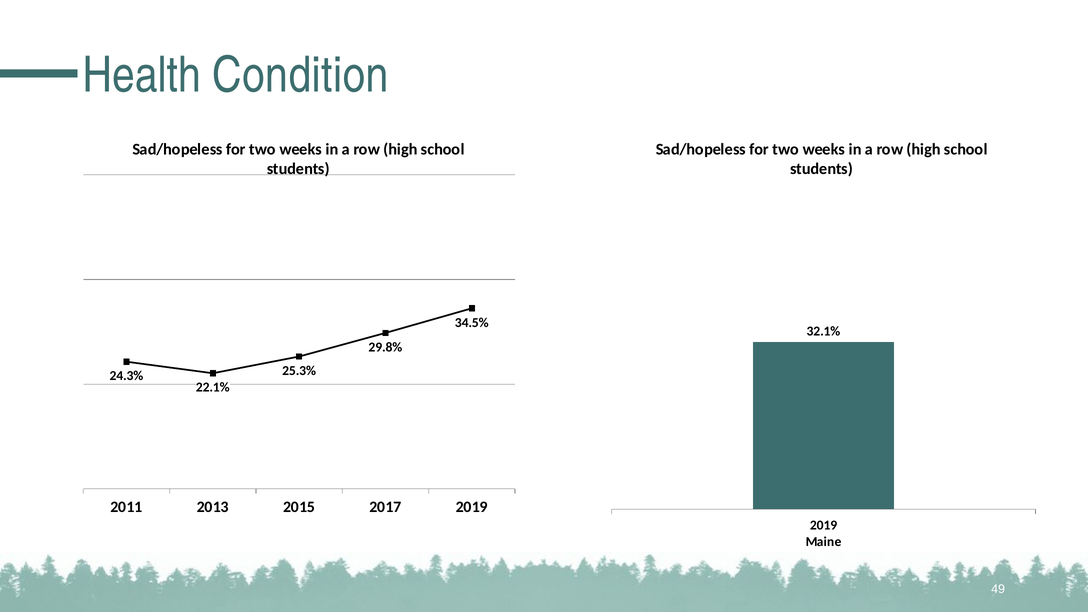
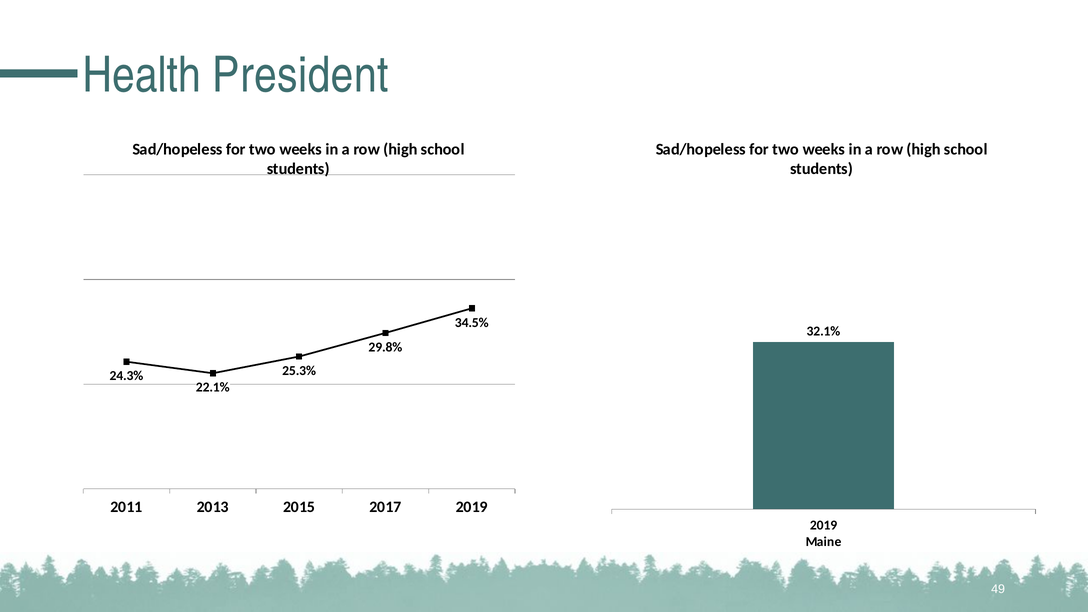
Condition: Condition -> President (300, 75)
